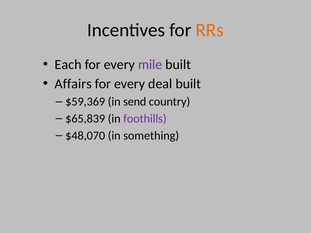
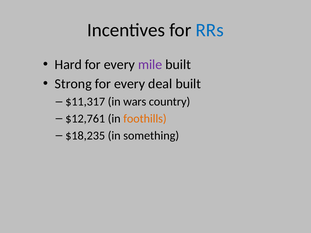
RRs colour: orange -> blue (210, 30)
Each: Each -> Hard (68, 65)
Affairs: Affairs -> Strong (73, 84)
$59,369: $59,369 -> $11,317 (85, 102)
send: send -> wars (135, 102)
$65,839: $65,839 -> $12,761 (85, 119)
foothills colour: purple -> orange (145, 119)
$48,070: $48,070 -> $18,235 (85, 136)
